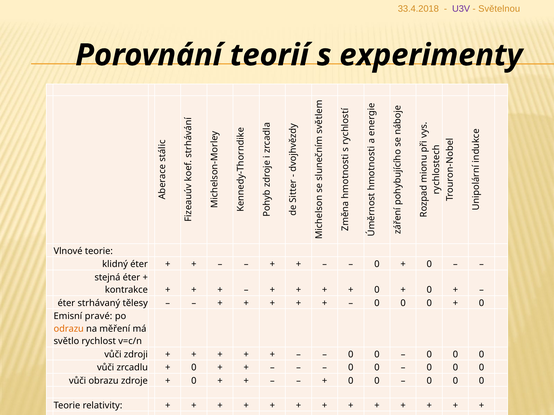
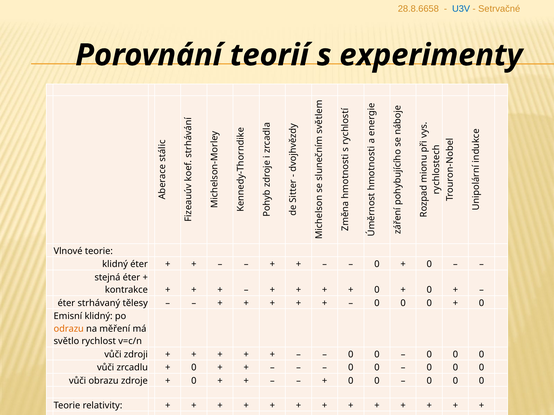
33.4.2018: 33.4.2018 -> 28.8.6658 (418, 9)
U3V colour: purple -> blue (461, 9)
Světelnou: Světelnou -> Setrvačné (499, 9)
Emisní pravé: pravé -> klidný (99, 317)
